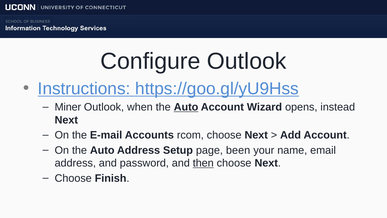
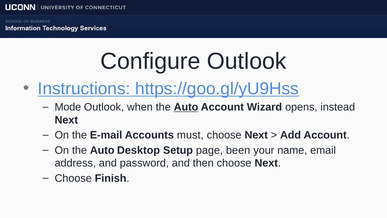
Miner: Miner -> Mode (68, 107)
rcom: rcom -> must (190, 135)
Auto Address: Address -> Desktop (138, 150)
then underline: present -> none (203, 163)
